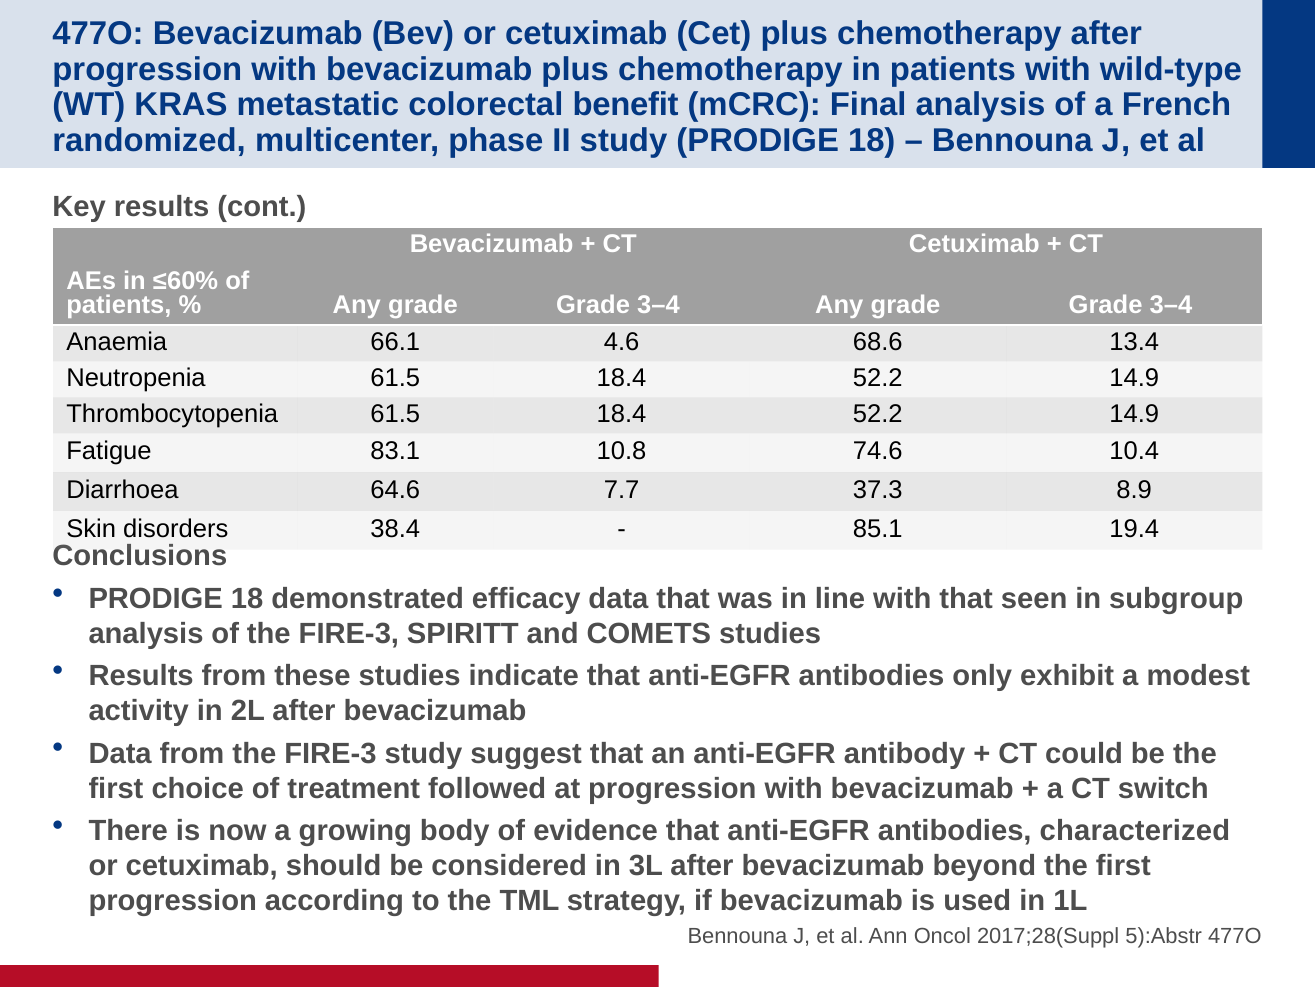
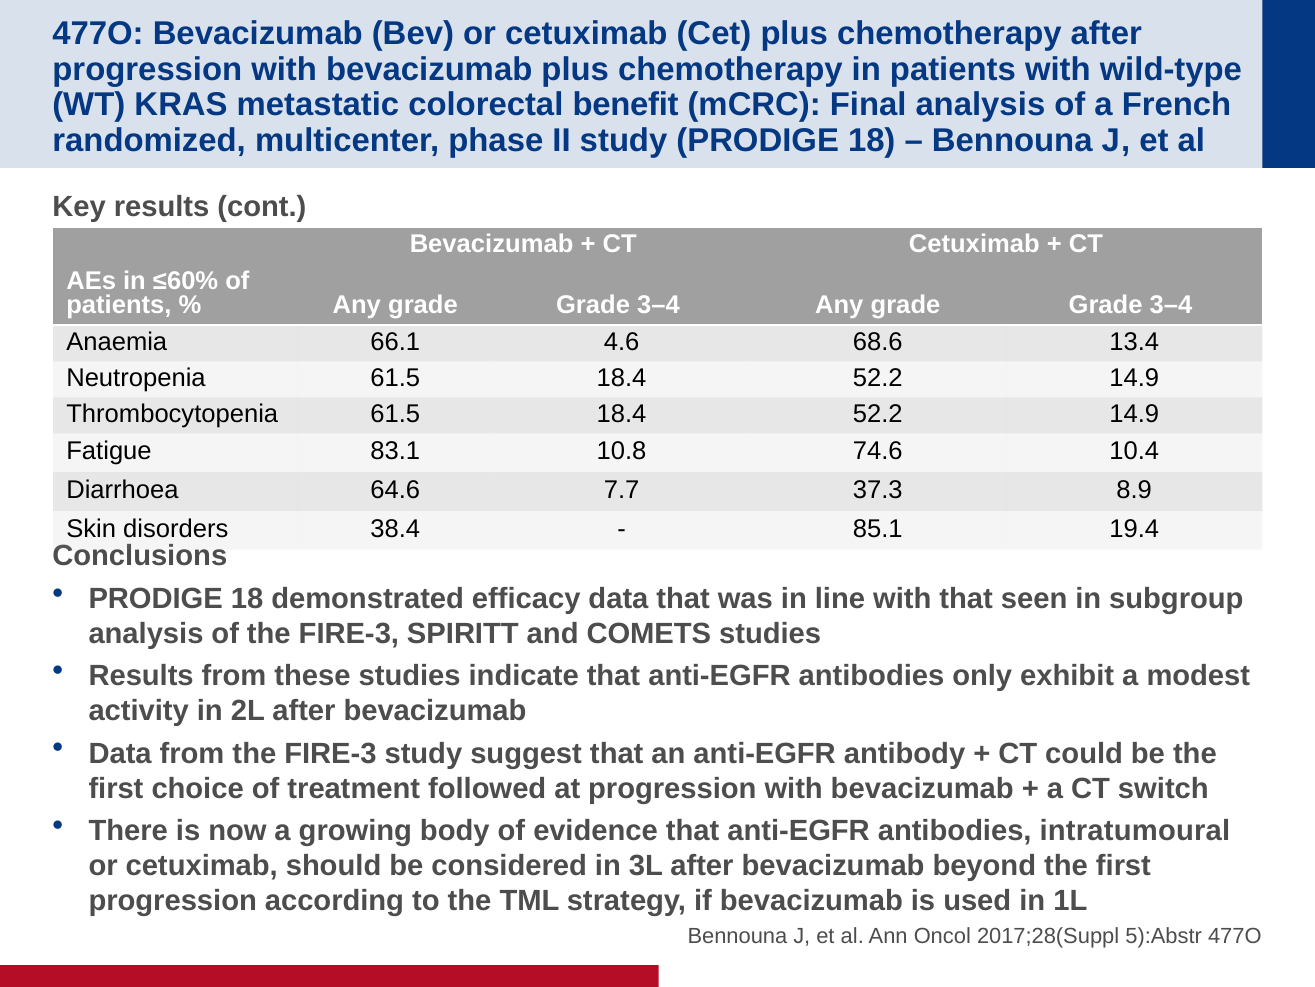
characterized: characterized -> intratumoural (1135, 830)
